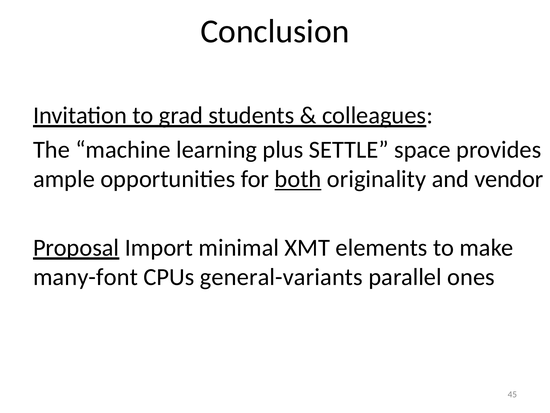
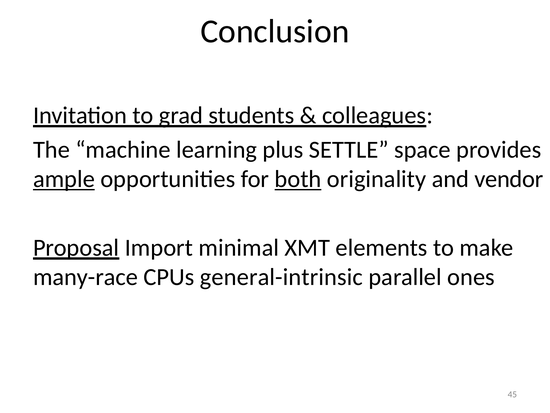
ample underline: none -> present (64, 179)
many-font: many-font -> many-race (86, 277)
general-variants: general-variants -> general-intrinsic (281, 277)
